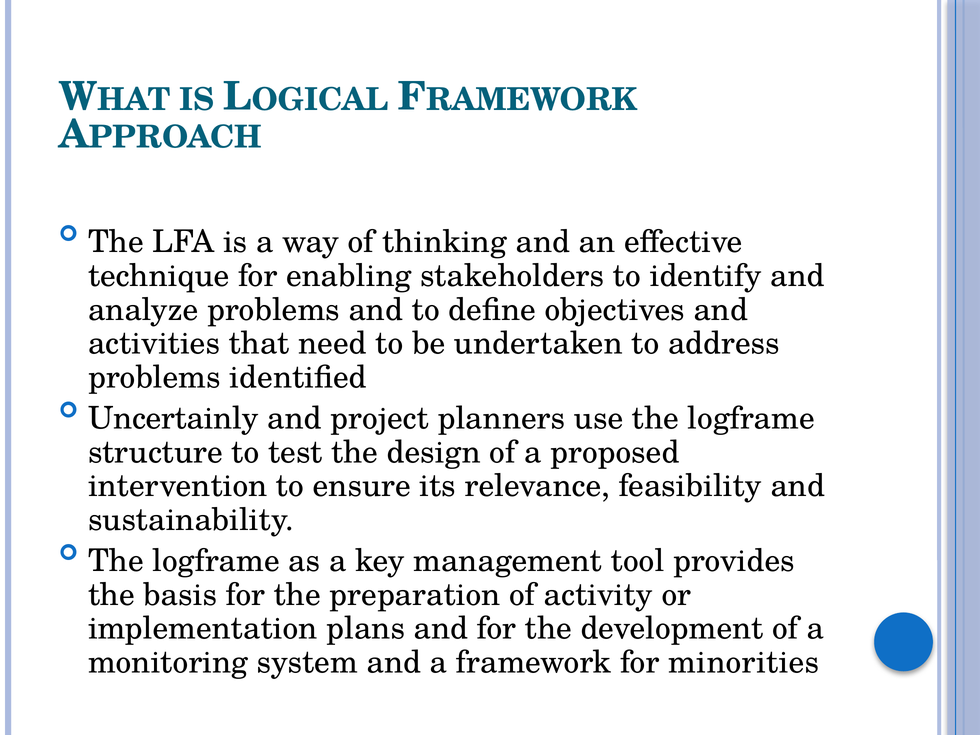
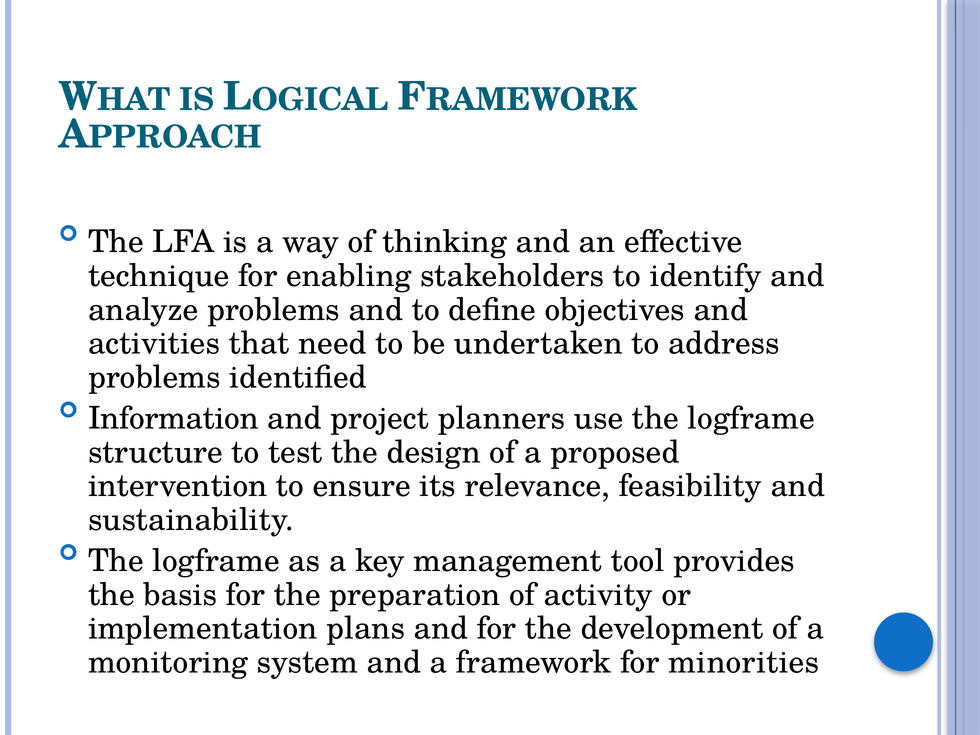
Uncertainly: Uncertainly -> Information (173, 418)
